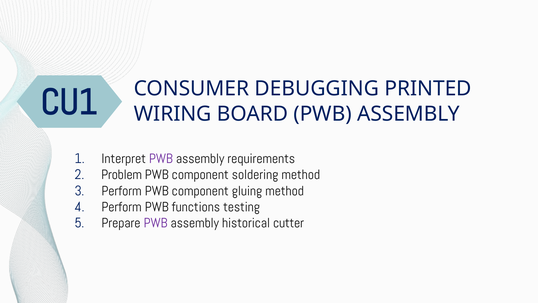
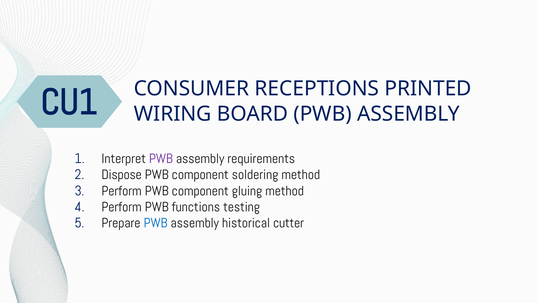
DEBUGGING: DEBUGGING -> RECEPTIONS (317, 89)
Problem: Problem -> Dispose (122, 175)
PWB colour: purple -> blue (156, 223)
